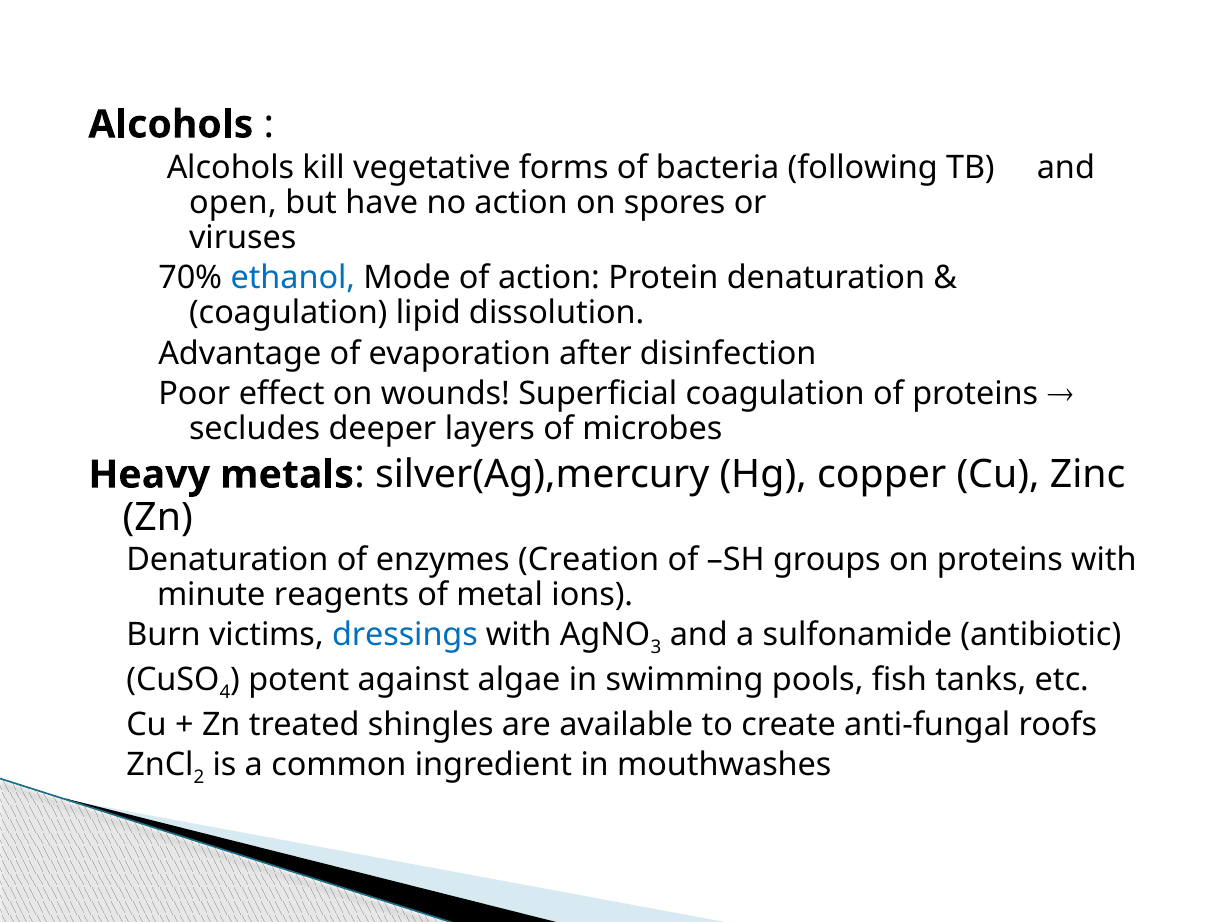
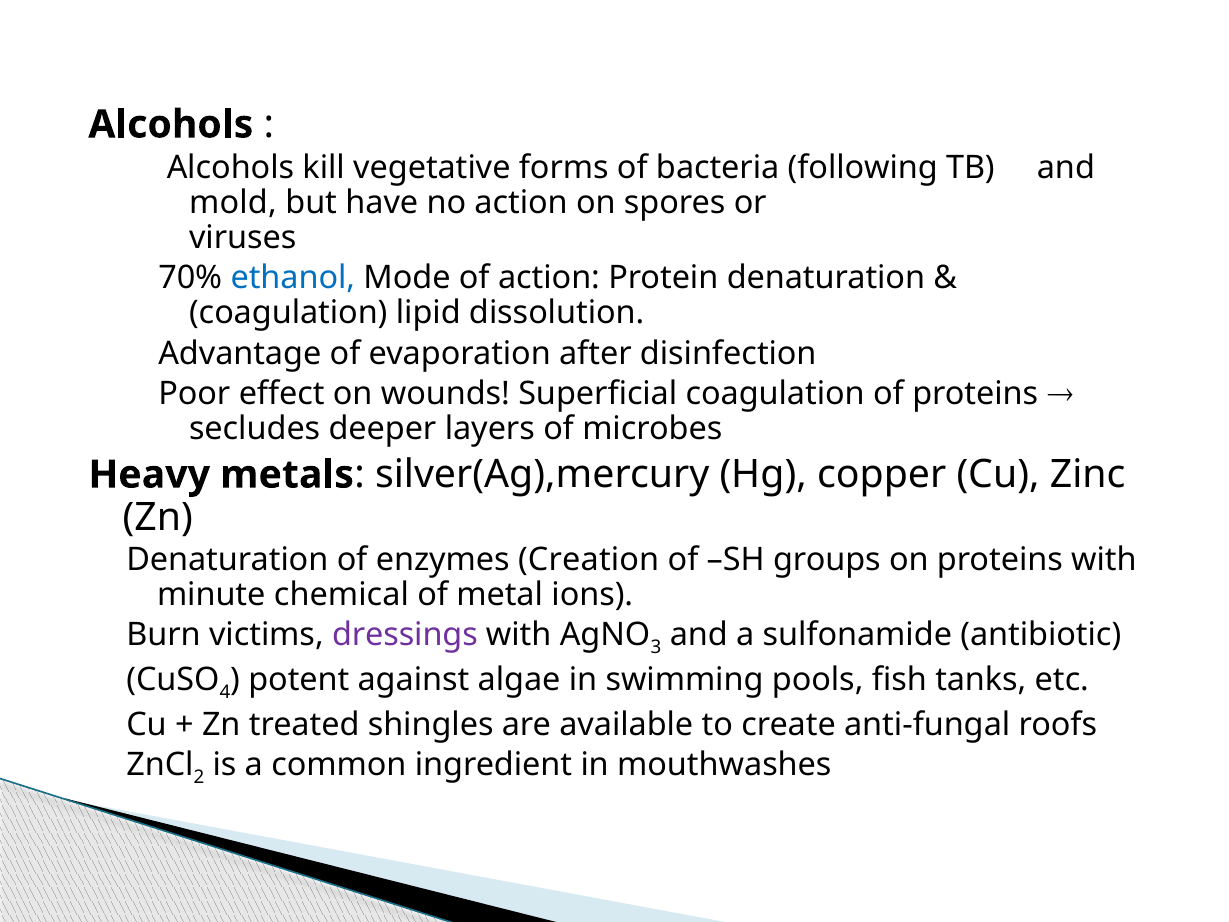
open: open -> mold (233, 203)
reagents: reagents -> chemical (341, 595)
dressings colour: blue -> purple (405, 635)
